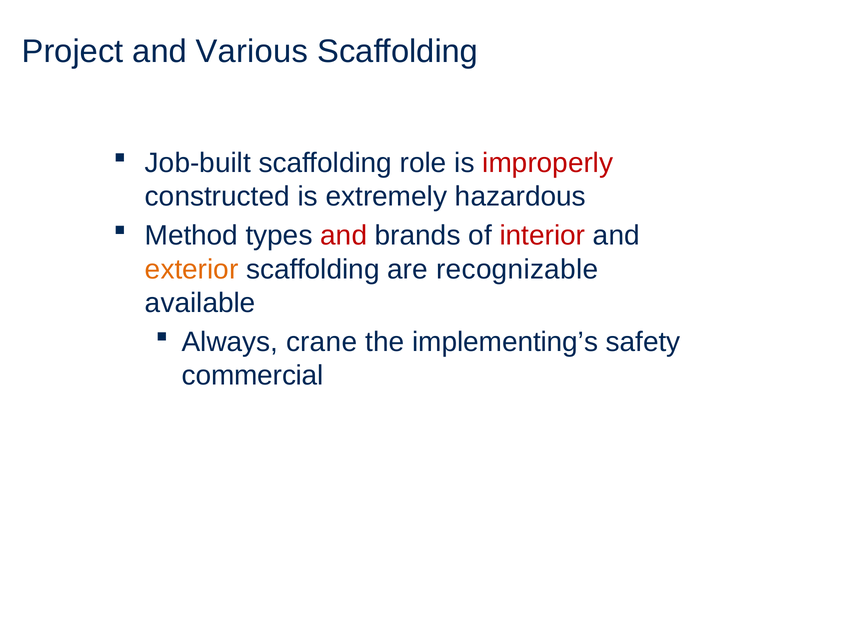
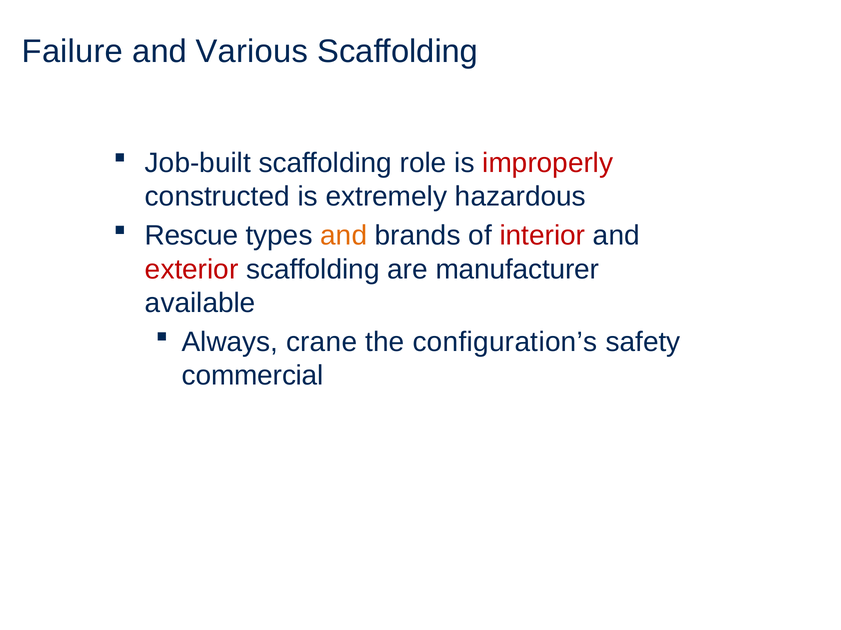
Project: Project -> Failure (73, 51)
Method: Method -> Rescue (192, 236)
and colour: red -> orange (344, 236)
exterior colour: orange -> red (192, 270)
recognizable: recognizable -> manufacturer (517, 270)
implementing’s: implementing’s -> configuration’s (505, 342)
